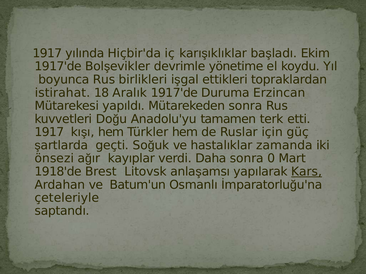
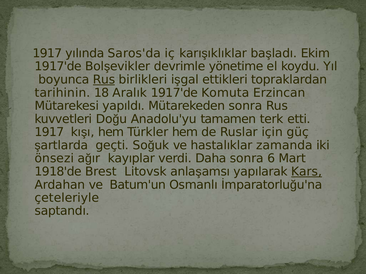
Hiçbir'da: Hiçbir'da -> Saros'da (134, 53)
Rus underline: none -> present (104, 80)
istirahat: istirahat -> tarihinin (62, 93)
Duruma: Duruma -> Komuta (225, 93)
0: 0 -> 6 (271, 159)
